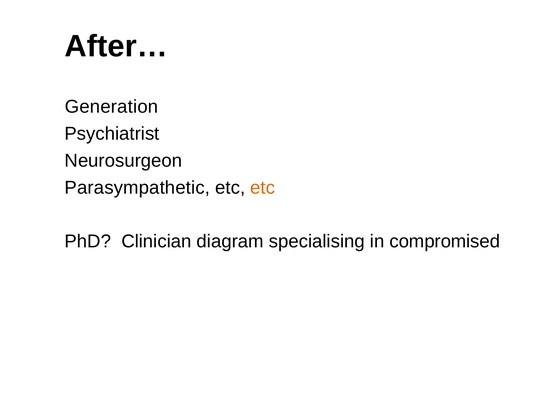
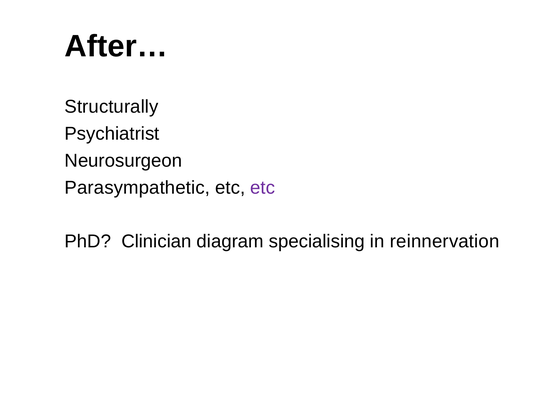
Generation: Generation -> Structurally (112, 107)
etc colour: orange -> purple (263, 188)
compromised: compromised -> reinnervation (445, 241)
